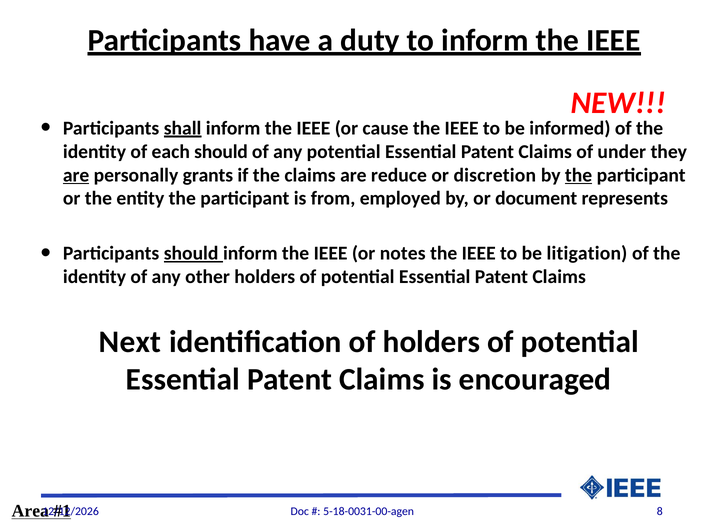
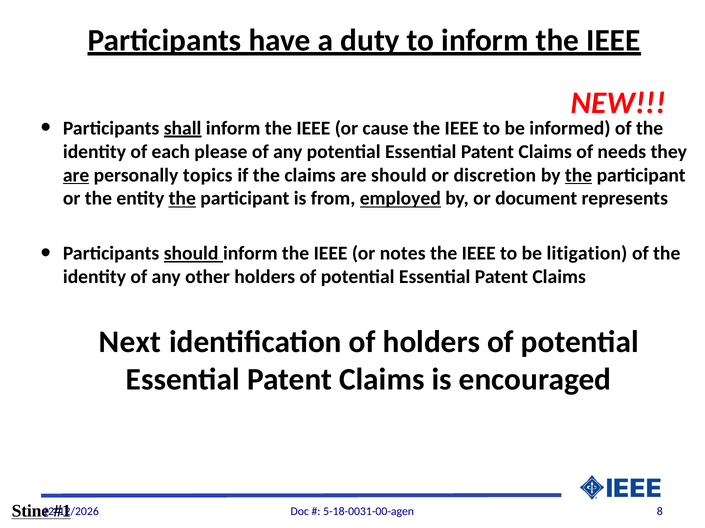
each should: should -> please (221, 152)
under: under -> needs (622, 152)
grants: grants -> topics (208, 175)
are reduce: reduce -> should (399, 175)
the underline: none -> present (182, 199)
employed underline: none -> present (400, 199)
Area: Area -> Stine (30, 512)
